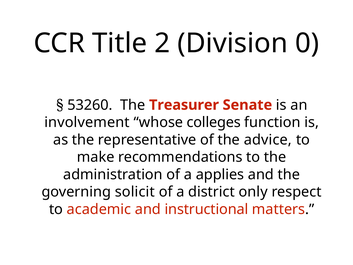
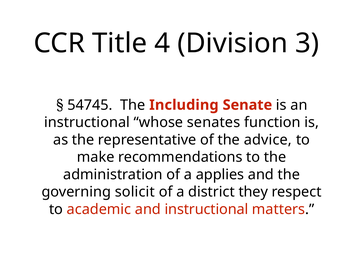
2: 2 -> 4 (162, 43)
0: 0 -> 3 (307, 43)
53260: 53260 -> 54745 (90, 105)
Treasurer: Treasurer -> Including (184, 105)
involvement: involvement -> instructional (87, 122)
colleges: colleges -> senates (214, 122)
only: only -> they (253, 192)
